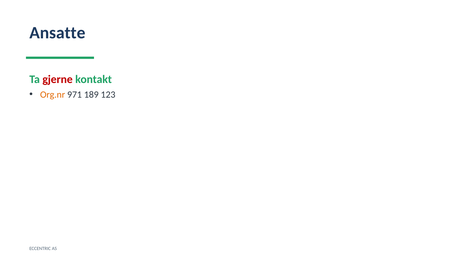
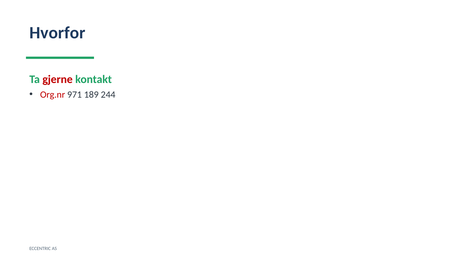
Ansatte: Ansatte -> Hvorfor (57, 33)
Org.nr colour: orange -> red (53, 95)
123: 123 -> 244 (108, 95)
